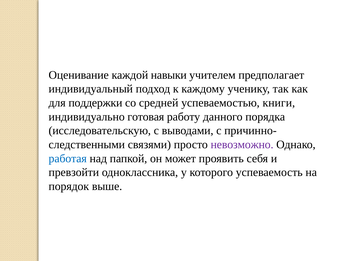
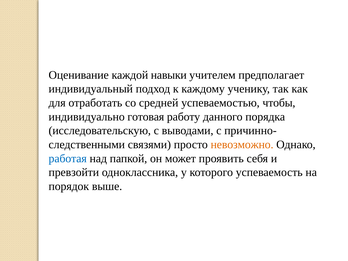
поддержки: поддержки -> отработать (95, 103)
книги: книги -> чтобы (279, 103)
невозможно colour: purple -> orange (242, 145)
